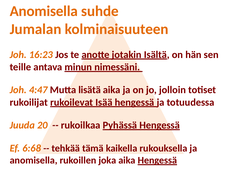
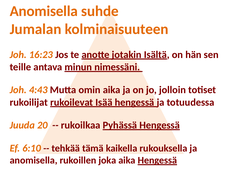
4:47: 4:47 -> 4:43 (38, 90)
lisätä: lisätä -> omin (90, 90)
6:68: 6:68 -> 6:10 (32, 148)
